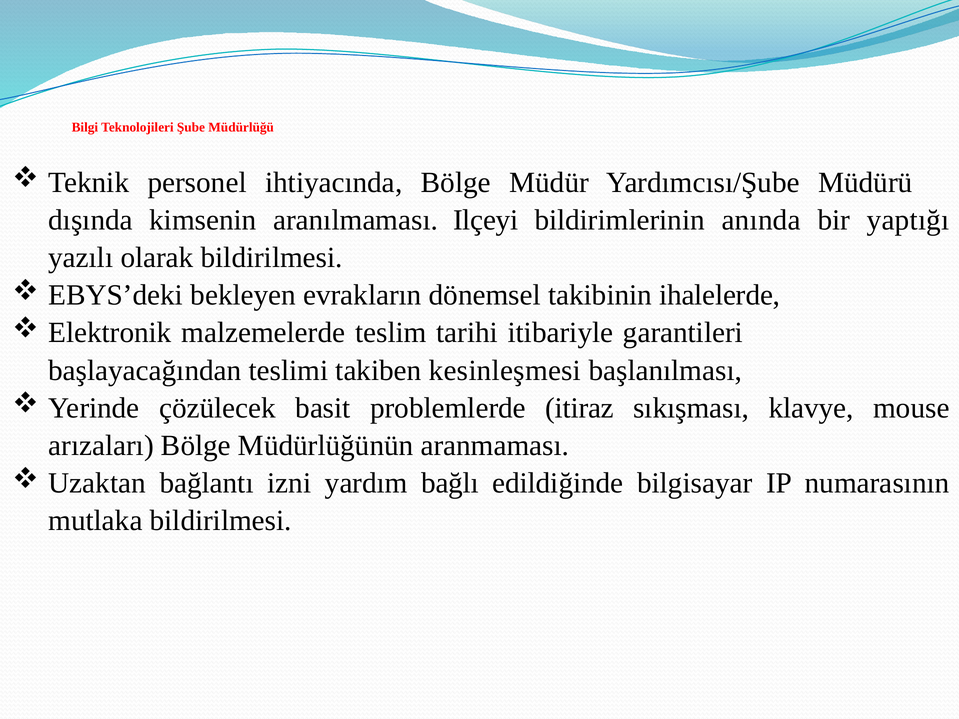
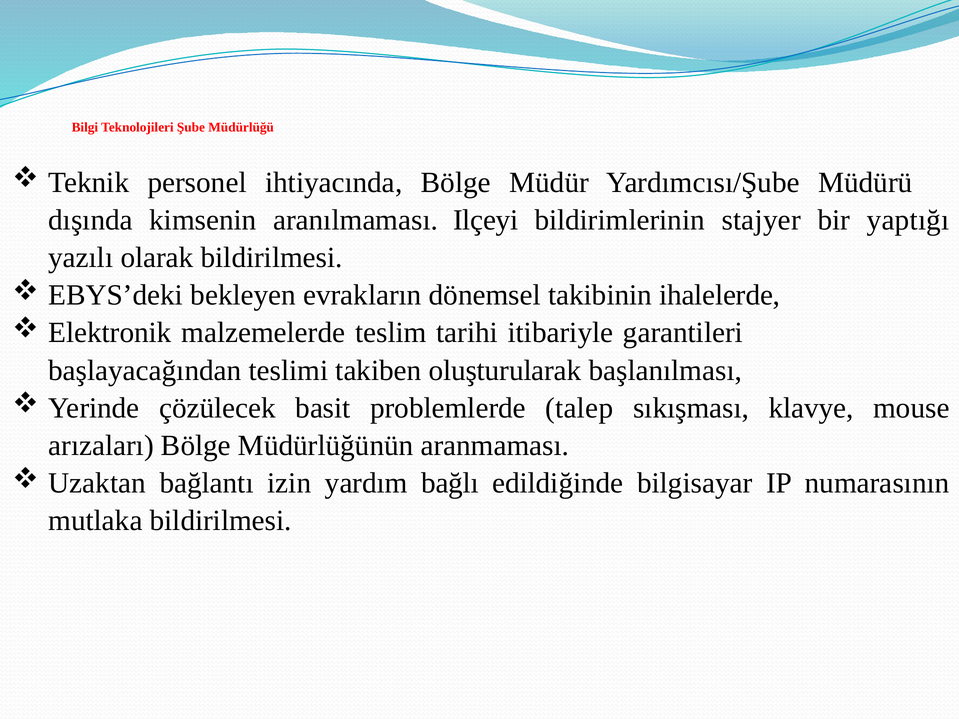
anında: anında -> stajyer (761, 220)
kesinleşmesi: kesinleşmesi -> oluşturularak (505, 370)
itiraz: itiraz -> talep (579, 408)
izni: izni -> izin (289, 483)
